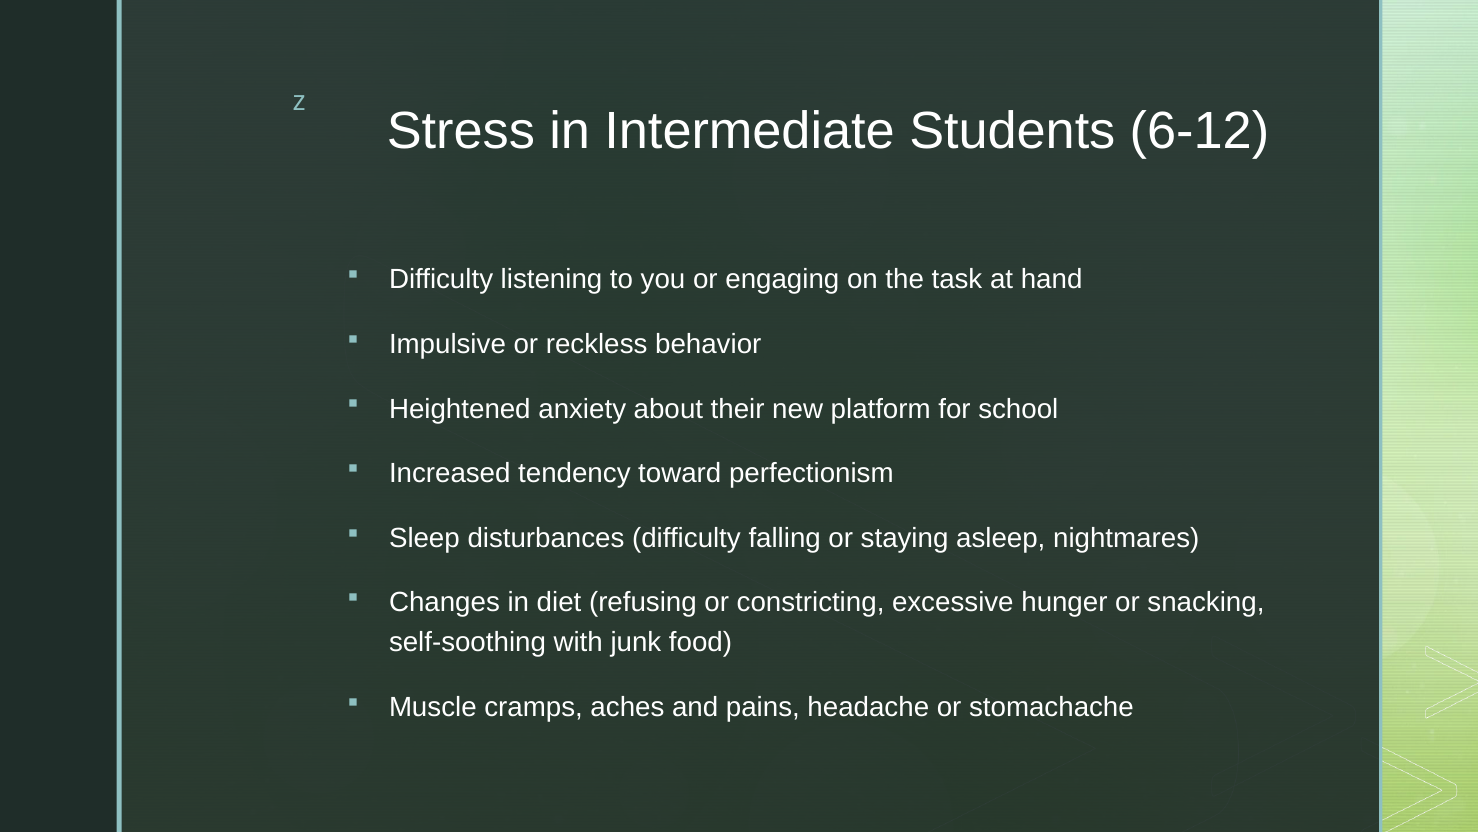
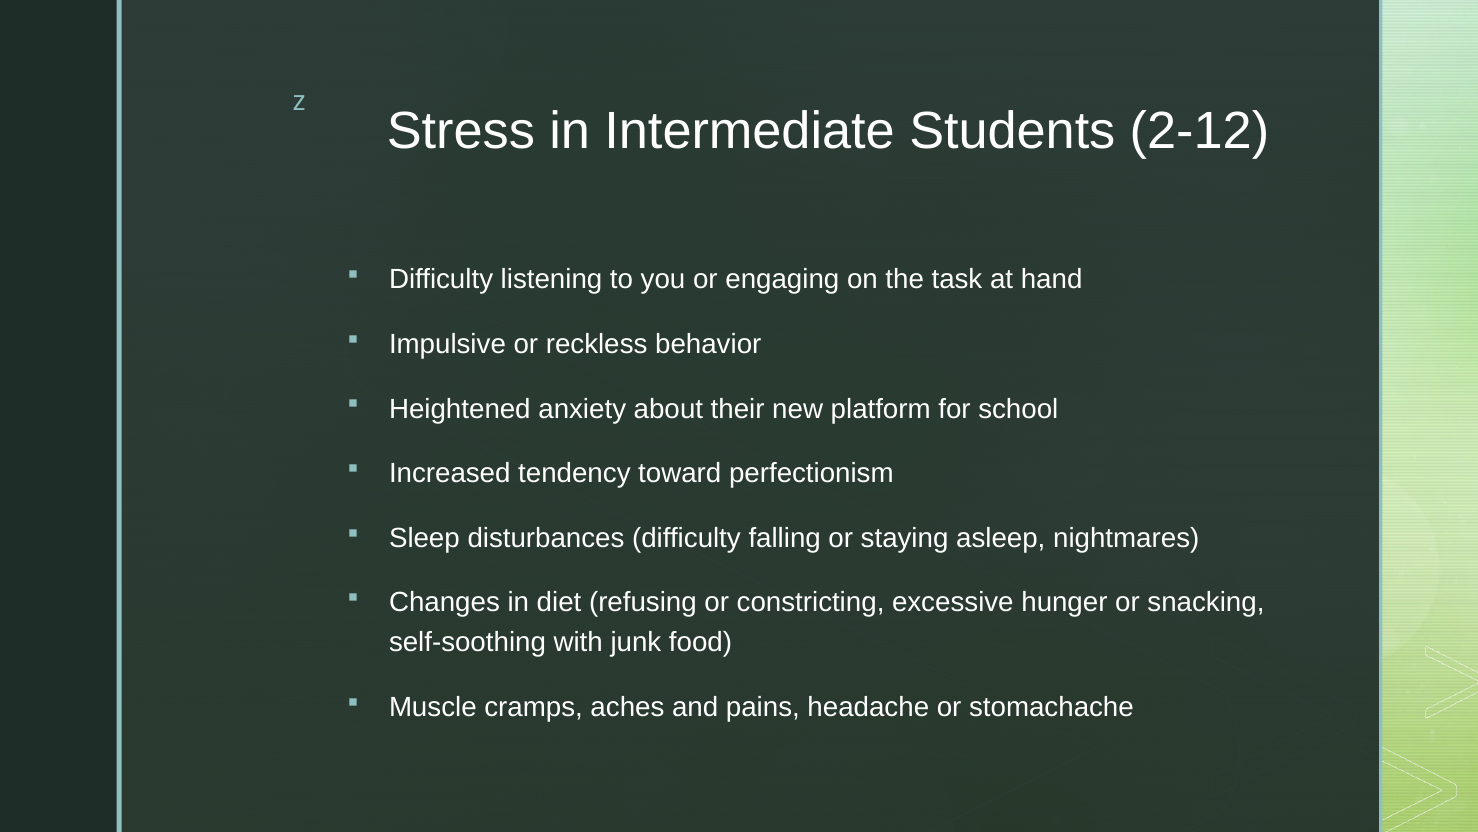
6-12: 6-12 -> 2-12 (1199, 131)
